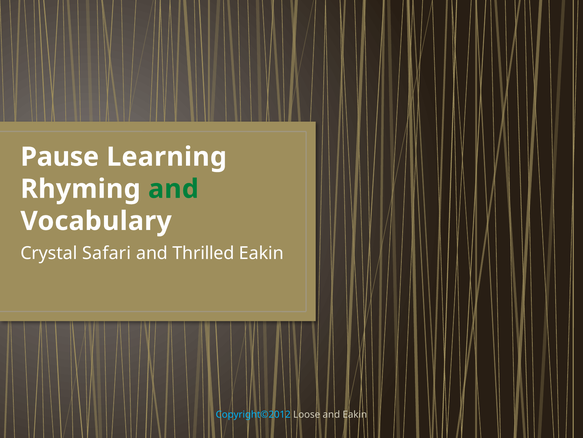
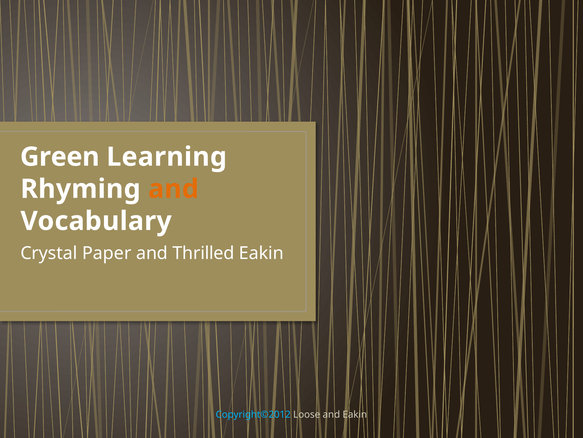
Pause: Pause -> Green (60, 157)
and colour: green -> orange (173, 189)
Safari: Safari -> Paper (107, 253)
